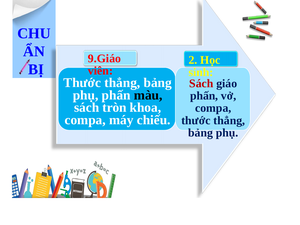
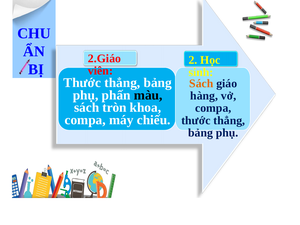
9.Giáo: 9.Giáo -> 2.Giáo (104, 58)
Sách colour: red -> orange (201, 83)
phấn: phấn -> hàng (204, 96)
